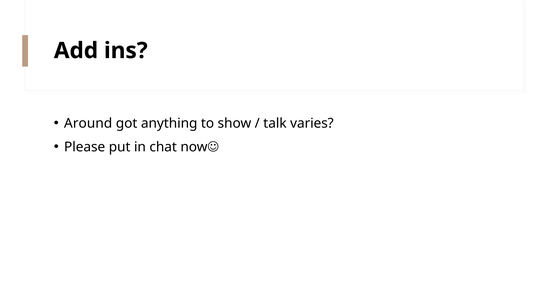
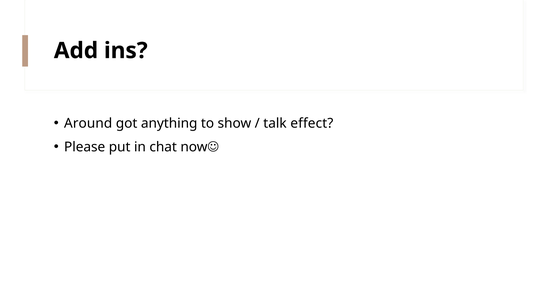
varies: varies -> effect (312, 123)
